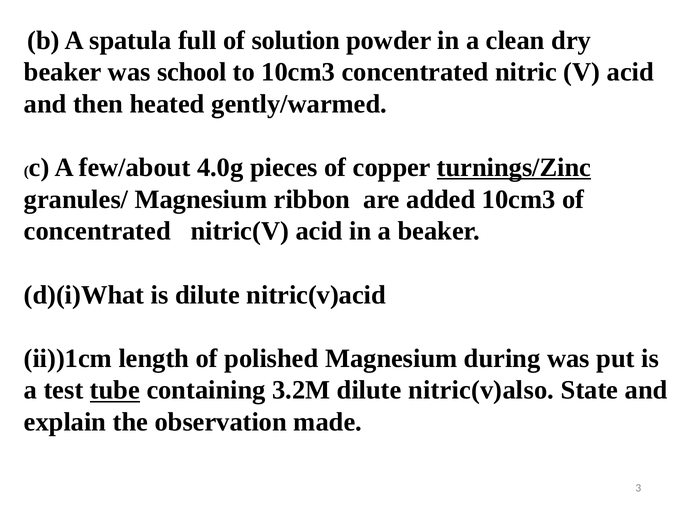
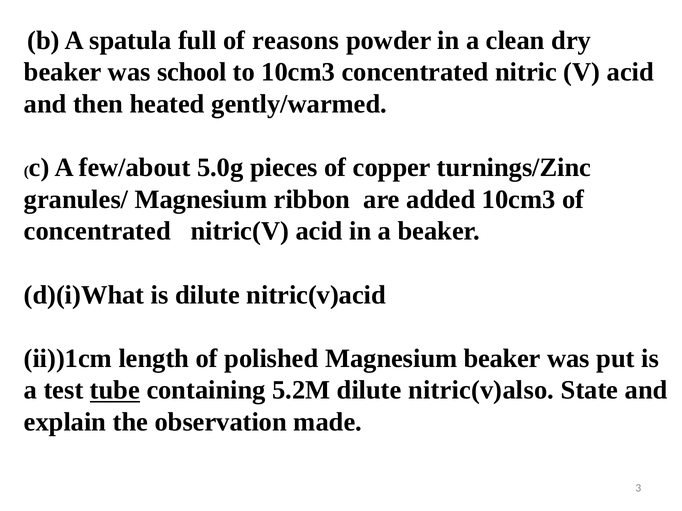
solution: solution -> reasons (296, 40)
4.0g: 4.0g -> 5.0g (220, 168)
turnings/Zinc underline: present -> none (514, 168)
Magnesium during: during -> beaker (502, 359)
3.2M: 3.2M -> 5.2M (301, 391)
